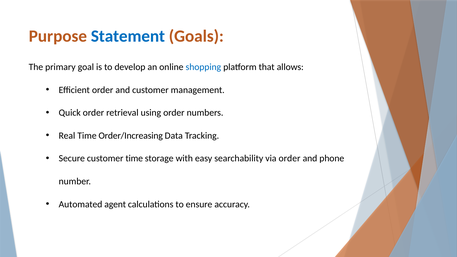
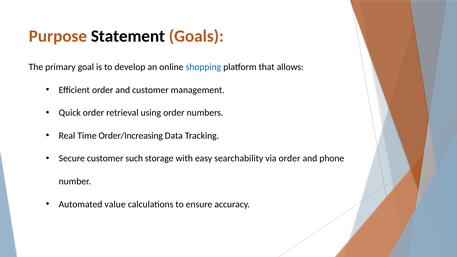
Statement colour: blue -> black (128, 36)
customer time: time -> such (134, 159)
agent: agent -> value (115, 204)
